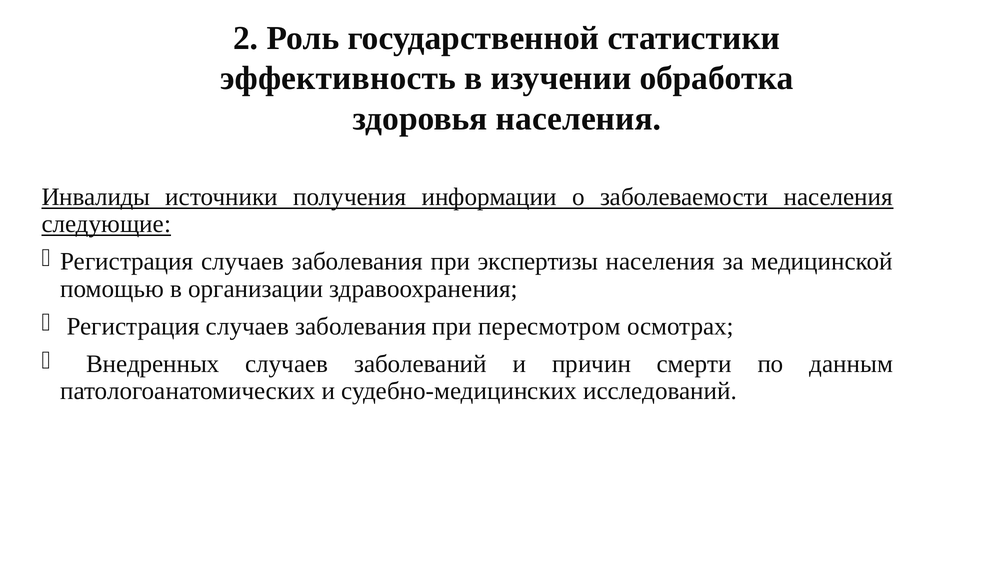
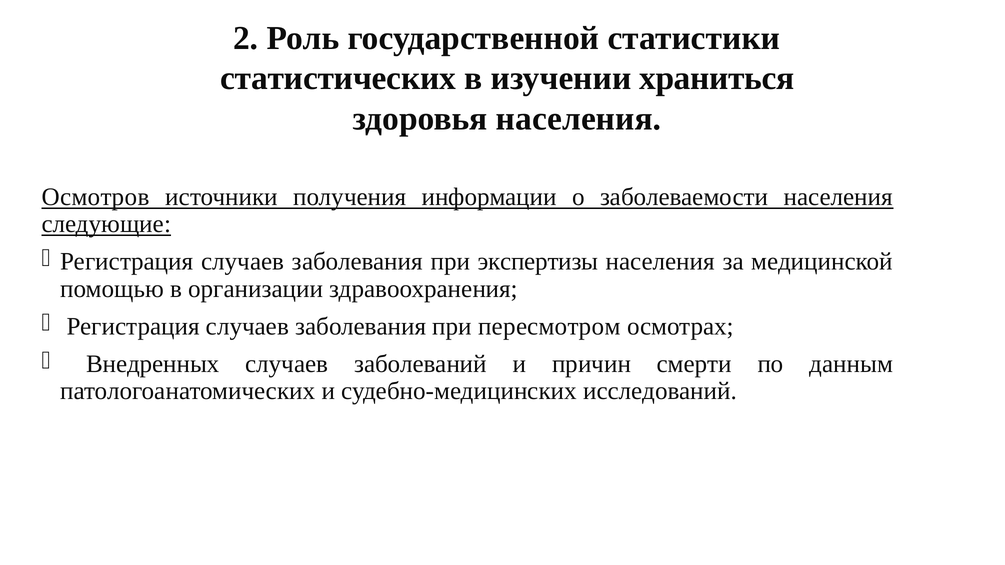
эффективность: эффективность -> статистических (338, 78)
обработка: обработка -> храниться (717, 78)
Инвалиды: Инвалиды -> Осмотров (96, 197)
